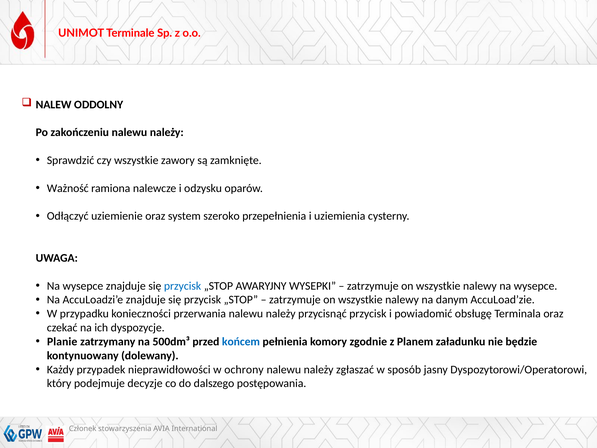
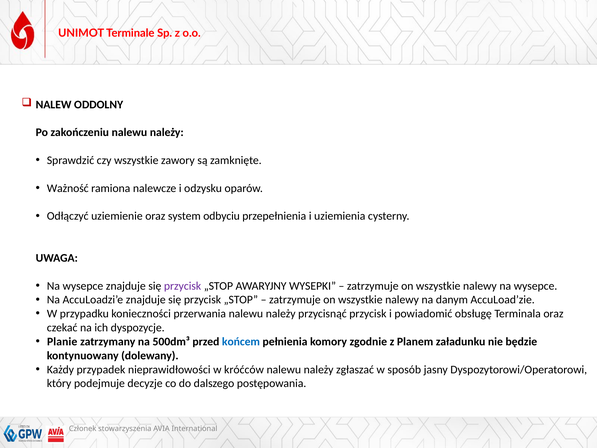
szeroko: szeroko -> odbyciu (222, 216)
przycisk colour: blue -> purple (183, 286)
ochrony: ochrony -> króćców (244, 369)
